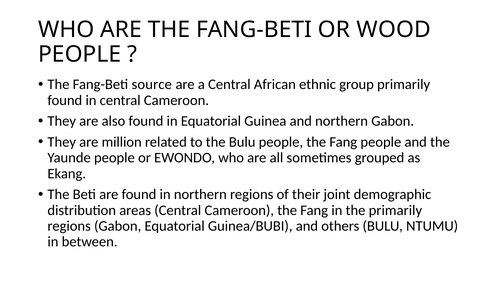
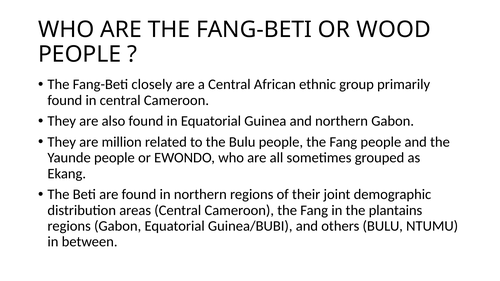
source: source -> closely (152, 85)
the primarily: primarily -> plantains (395, 210)
